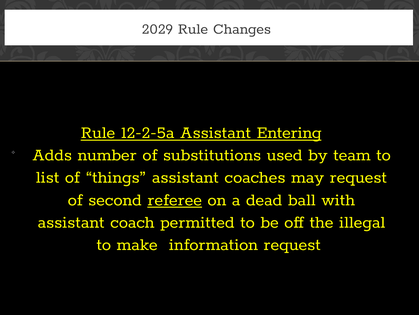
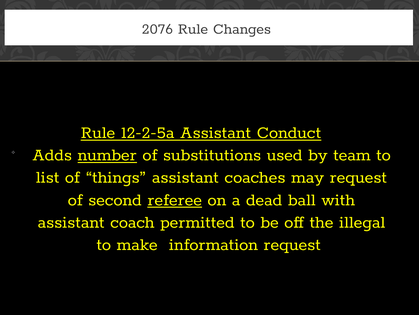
2029: 2029 -> 2076 (157, 29)
Entering: Entering -> Conduct (289, 132)
number underline: none -> present (107, 154)
